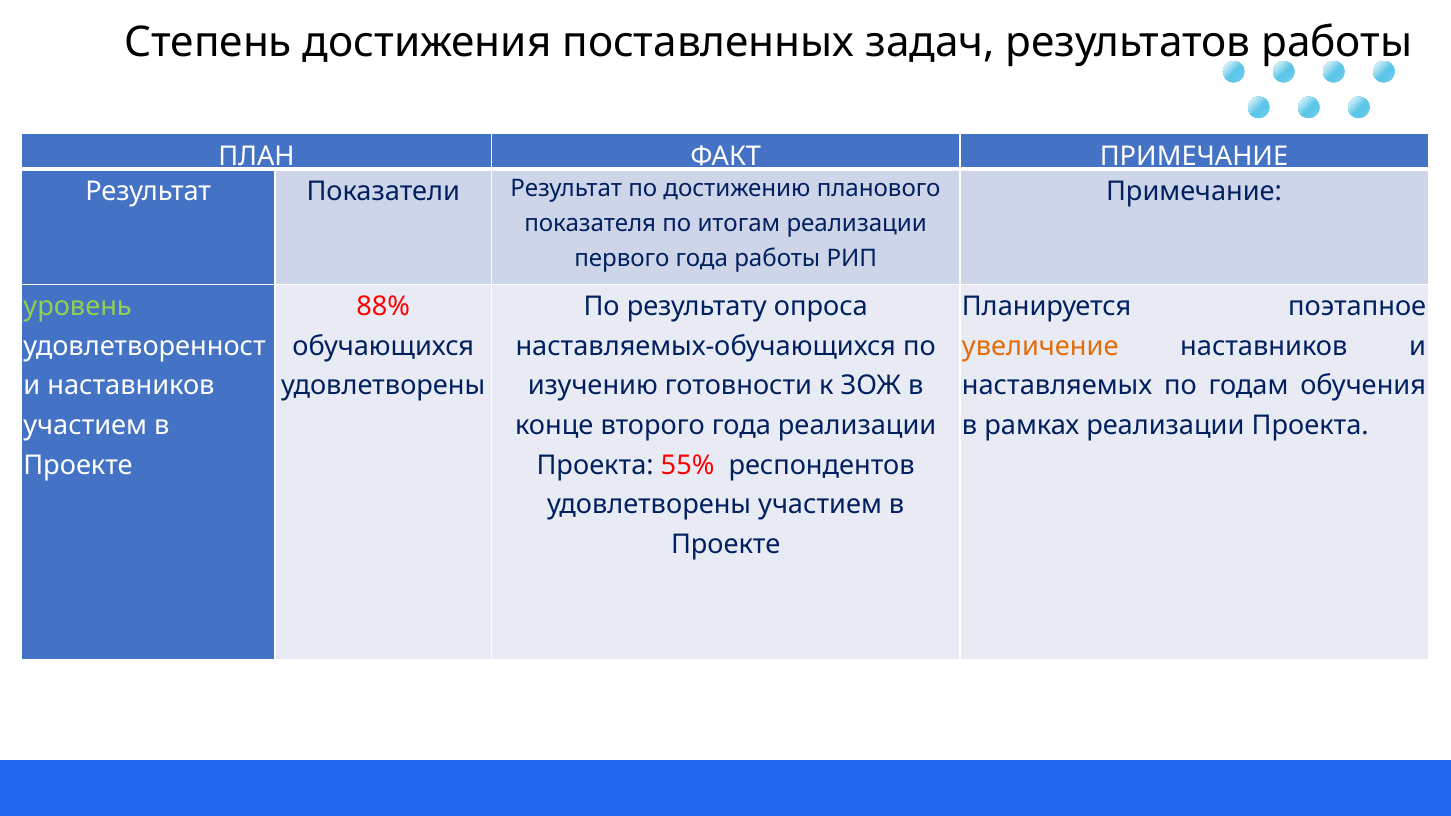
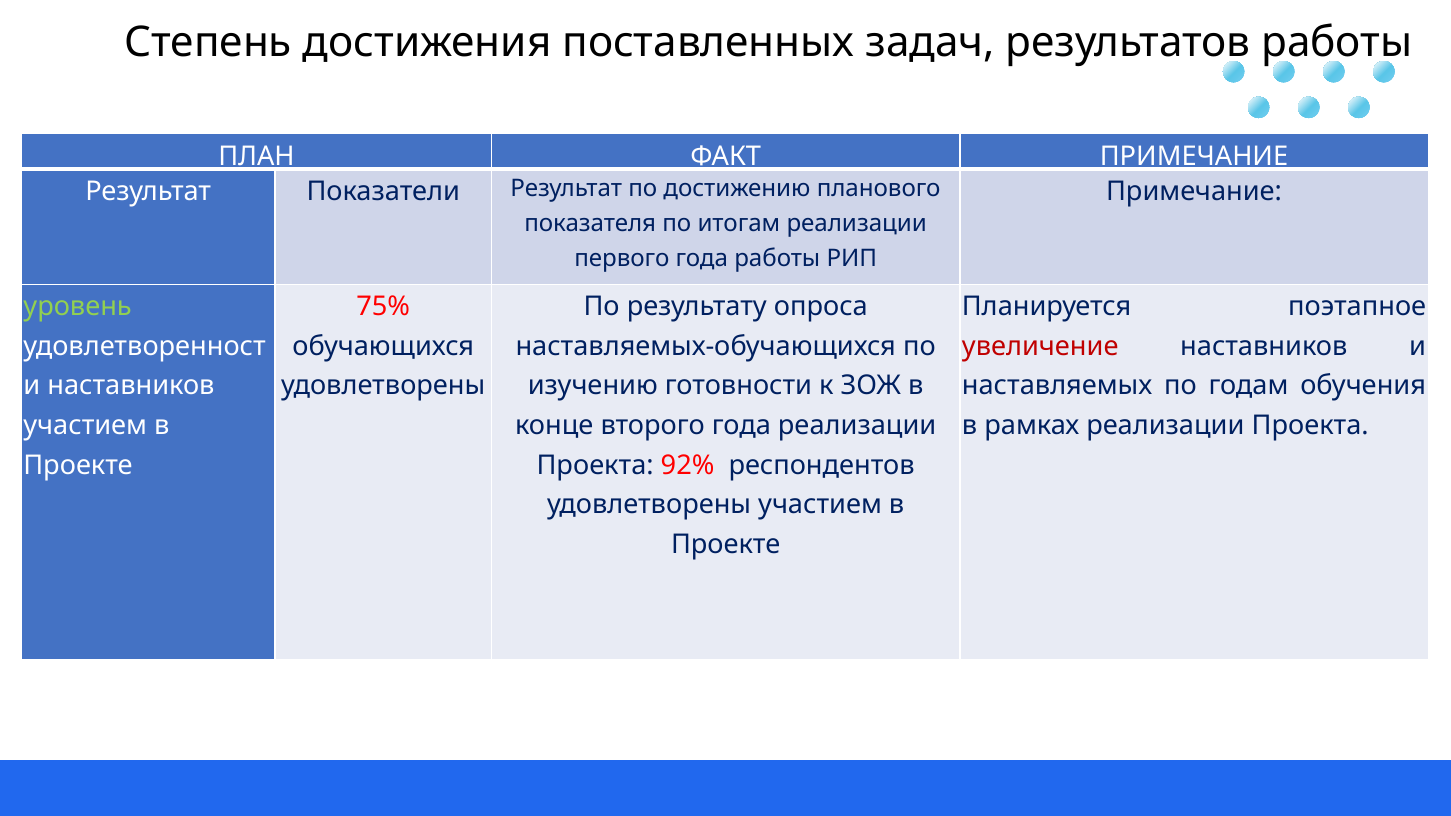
88%: 88% -> 75% (383, 307)
увеличение colour: orange -> red (1040, 346)
55%: 55% -> 92% (688, 465)
